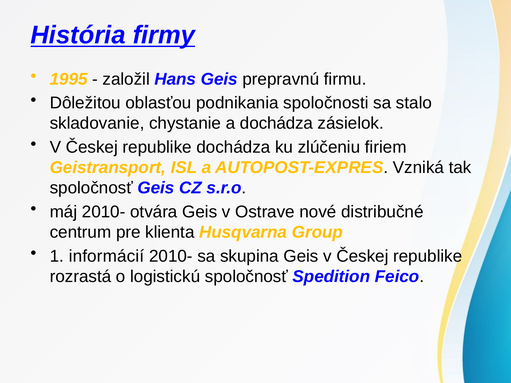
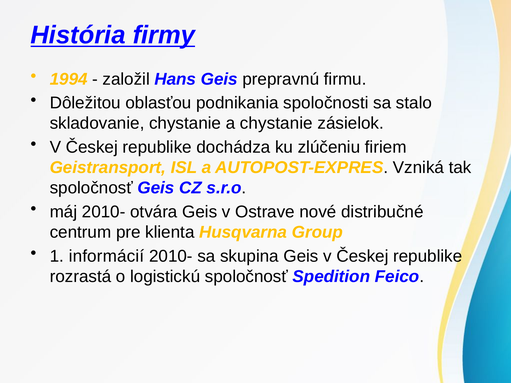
1995: 1995 -> 1994 (69, 79)
a dochádza: dochádza -> chystanie (276, 123)
